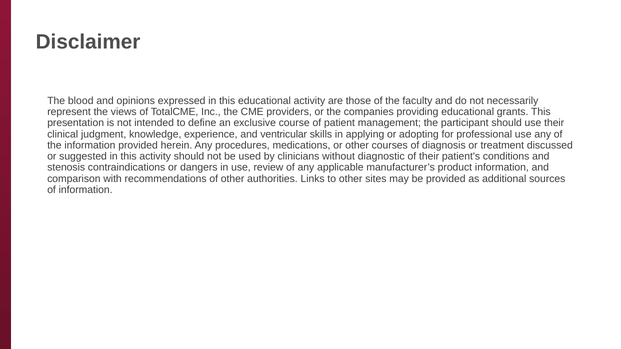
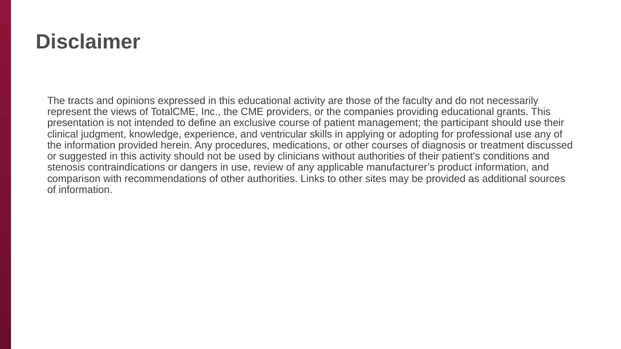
blood: blood -> tracts (81, 101)
without diagnostic: diagnostic -> authorities (381, 157)
